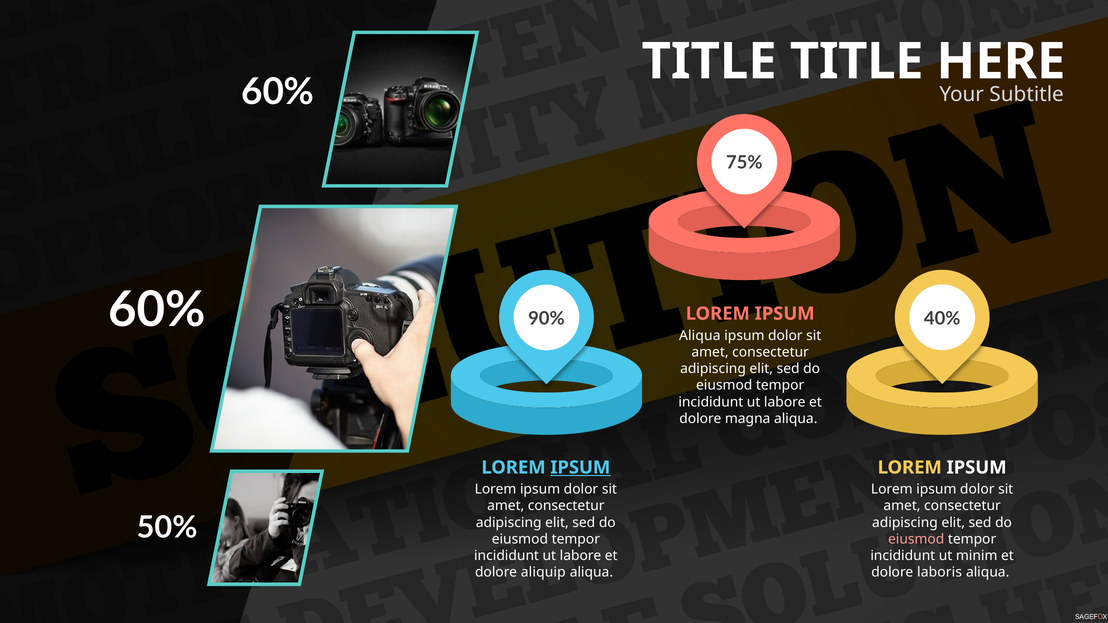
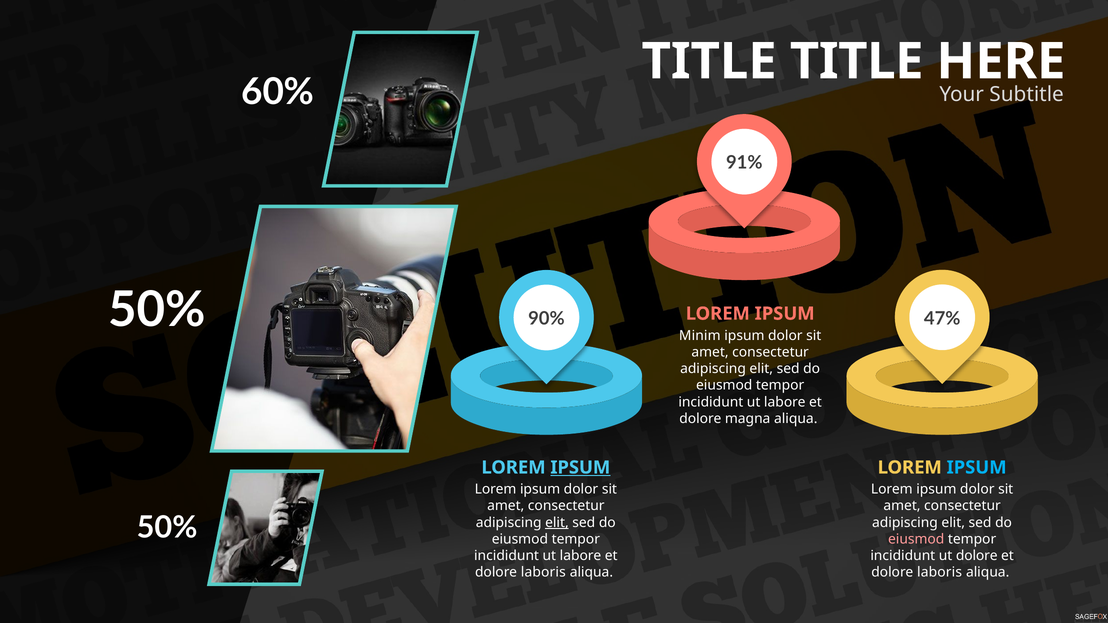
75%: 75% -> 91% (744, 163)
60%: 60% -> 50% (157, 310)
40%: 40% -> 47% (942, 319)
Aliqua: Aliqua -> Minim (700, 336)
IPSUM colour: white -> light blue (977, 468)
elit underline: none -> present (557, 523)
ut minim: minim -> dolore (977, 556)
aliquip: aliquip -> laboris (543, 573)
